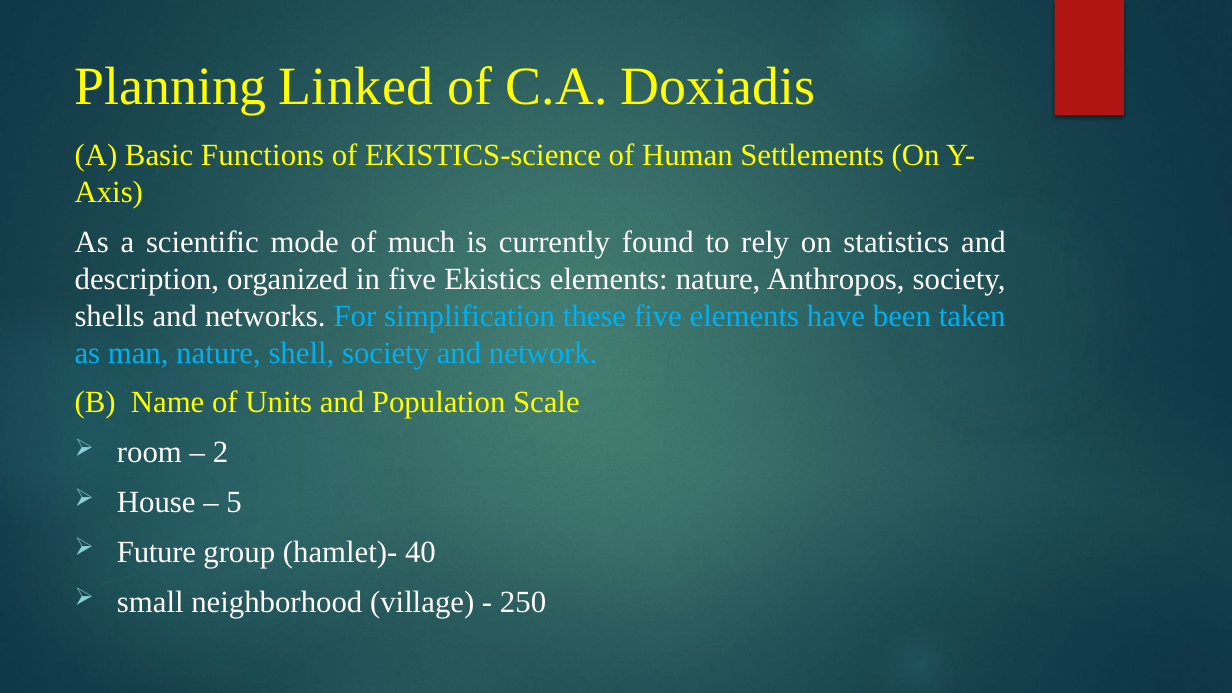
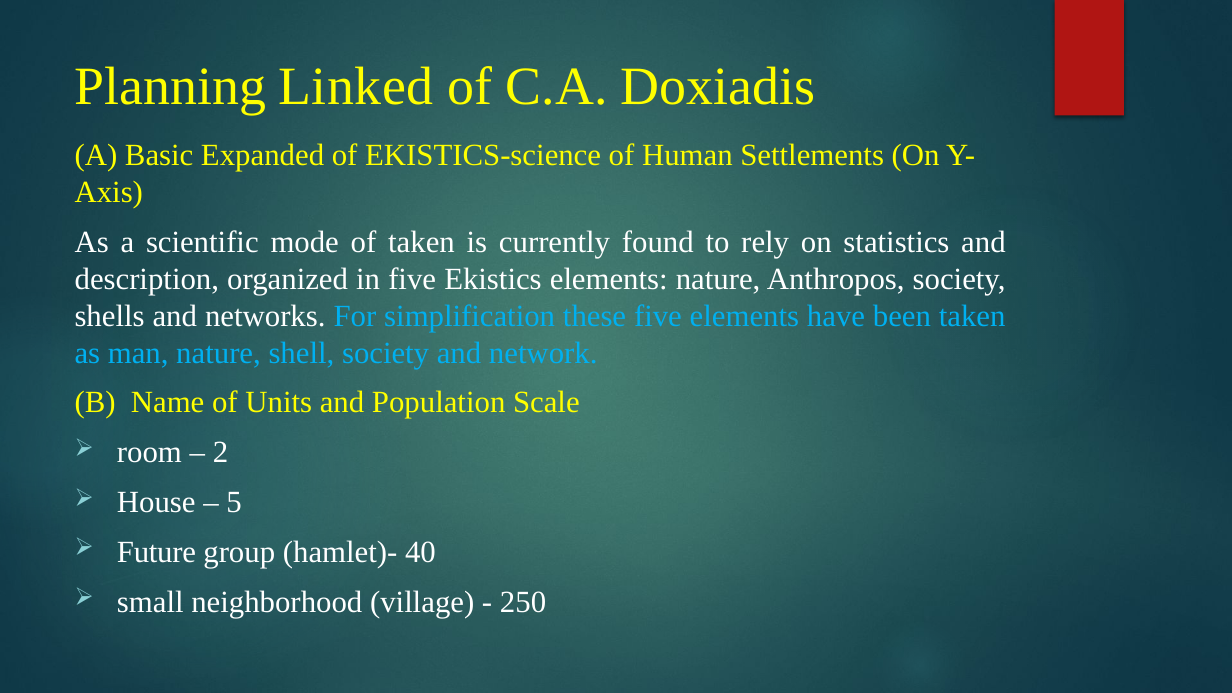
Functions: Functions -> Expanded (263, 155)
of much: much -> taken (421, 242)
